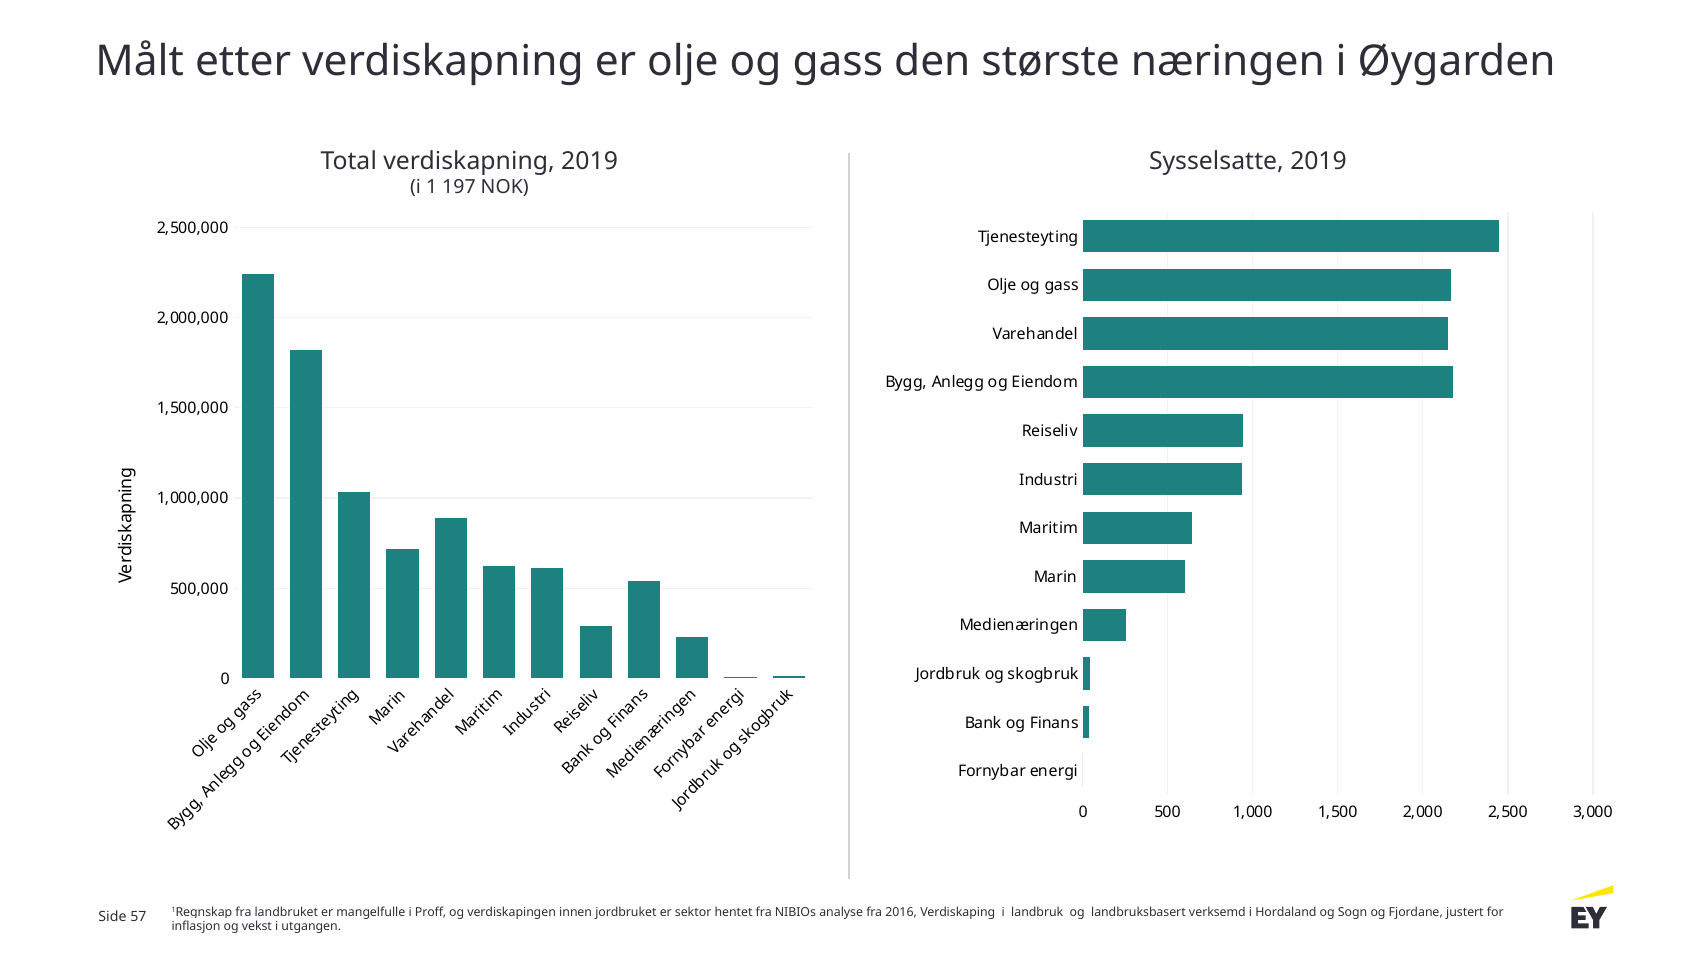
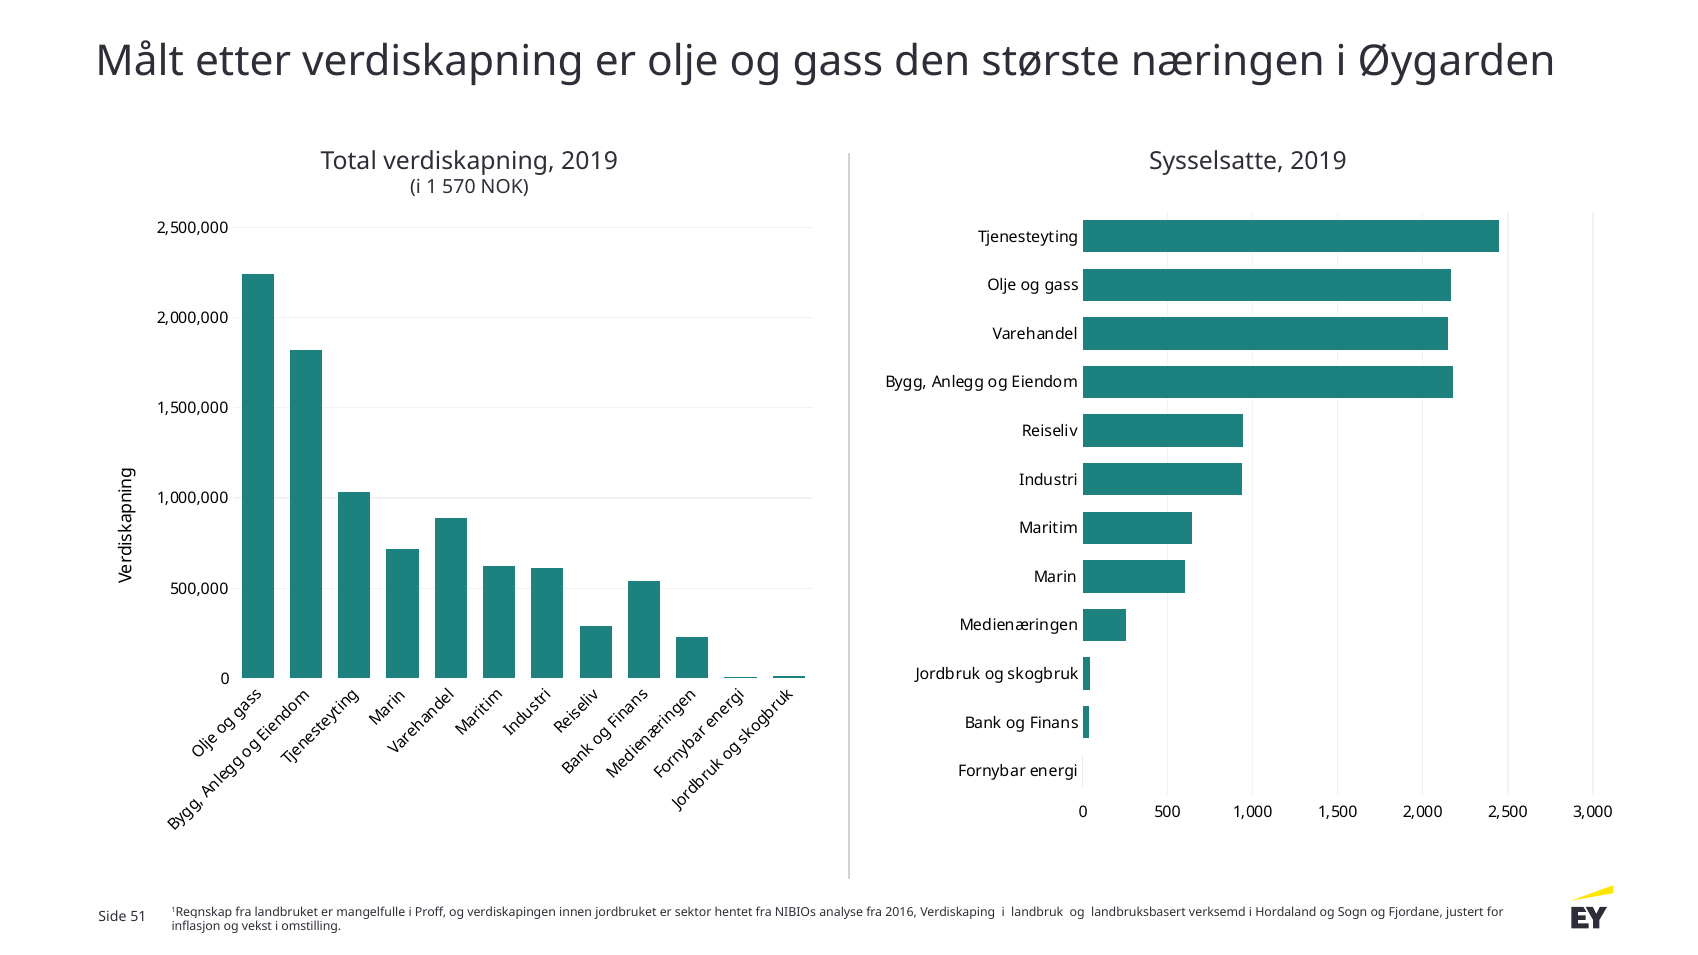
197: 197 -> 570 (459, 188)
57: 57 -> 51 (138, 917)
utgangen: utgangen -> omstilling (311, 927)
